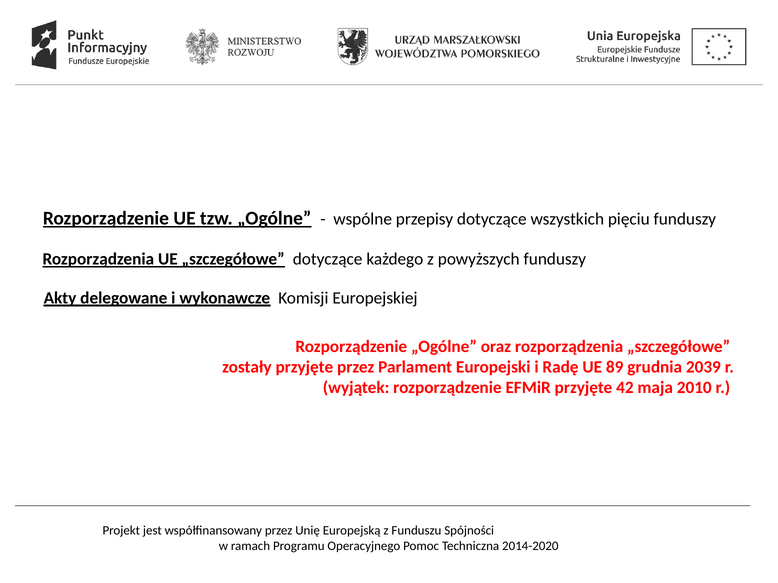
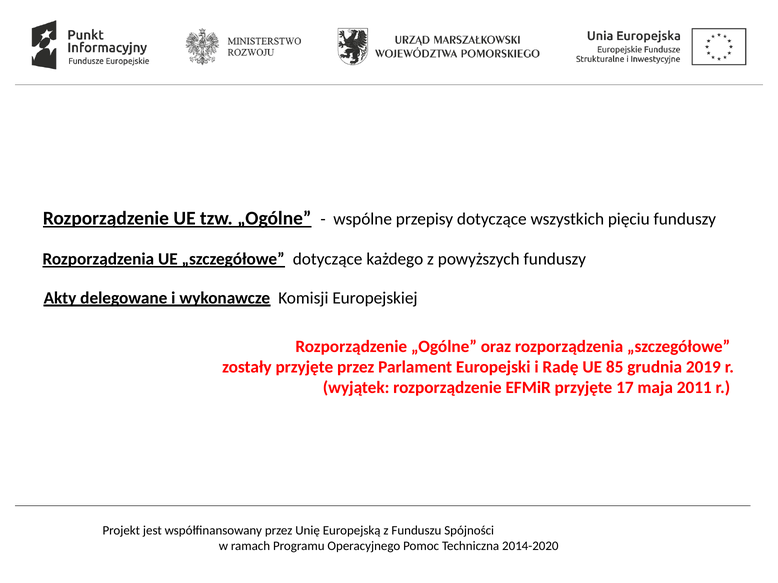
89: 89 -> 85 (615, 367)
2039: 2039 -> 2019 (703, 367)
42: 42 -> 17 (625, 388)
2010: 2010 -> 2011 (694, 388)
